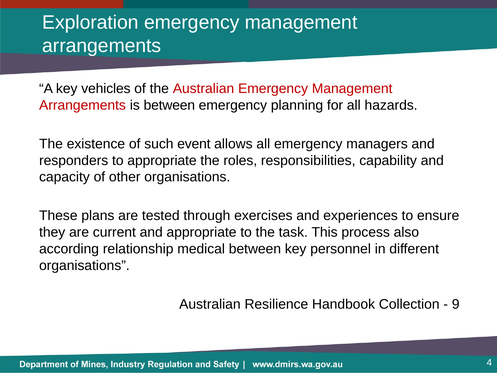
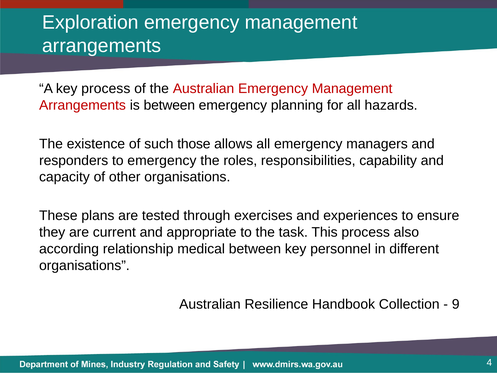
key vehicles: vehicles -> process (106, 89)
event: event -> those (194, 144)
to appropriate: appropriate -> emergency (162, 160)
